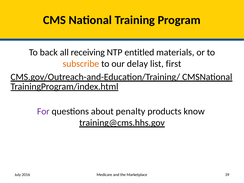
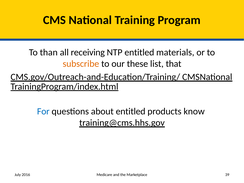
back: back -> than (49, 52)
delay: delay -> these (137, 64)
first: first -> that (174, 64)
For colour: purple -> blue (43, 111)
about penalty: penalty -> entitled (131, 111)
